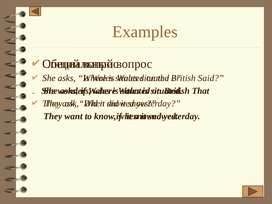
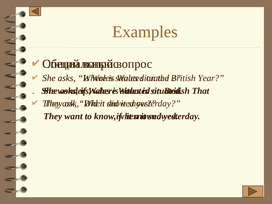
Said: Said -> Year (211, 78)
